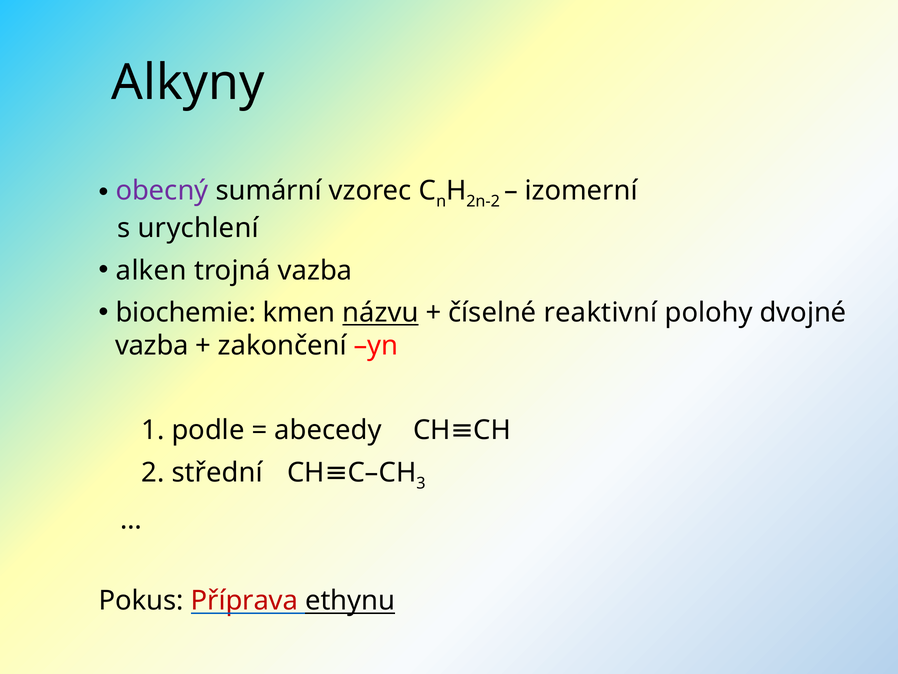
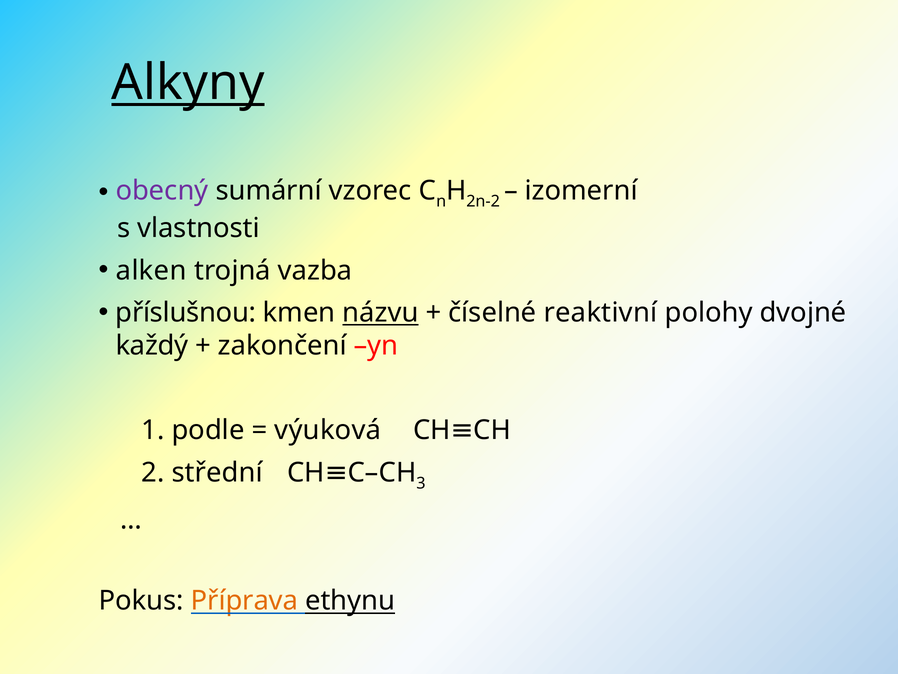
Alkyny underline: none -> present (188, 83)
urychlení: urychlení -> vlastnosti (199, 228)
biochemie: biochemie -> příslušnou (186, 313)
vazba: vazba -> každý (152, 346)
abecedy: abecedy -> výuková (328, 430)
Příprava colour: red -> orange (245, 600)
